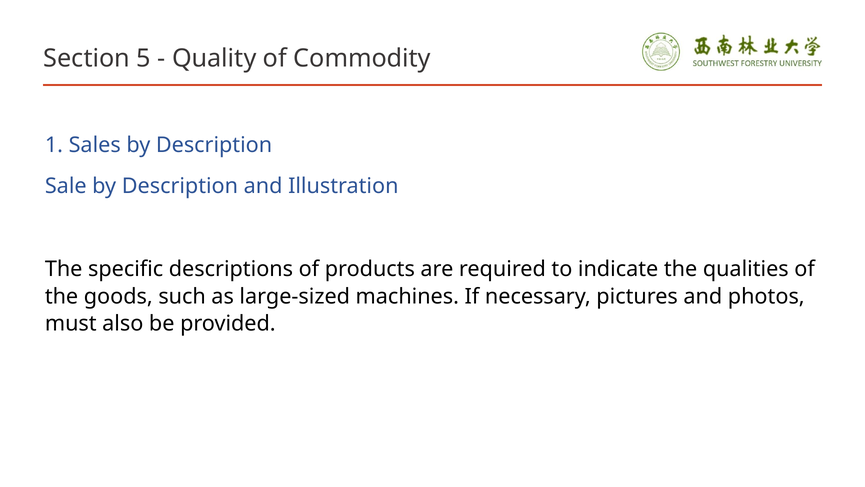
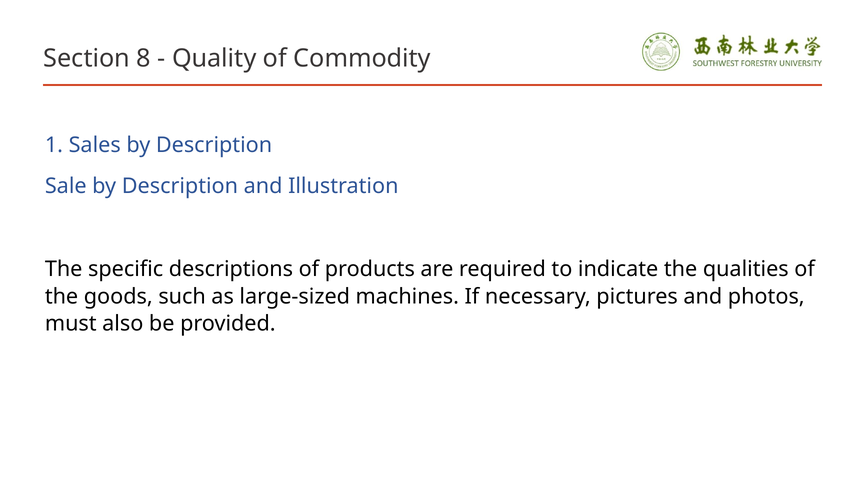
5: 5 -> 8 (144, 58)
